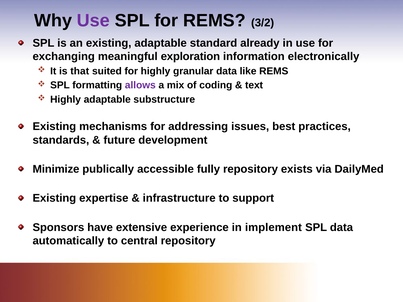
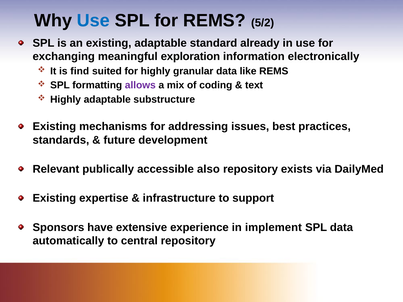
Use colour: purple -> blue (93, 21)
3/2: 3/2 -> 5/2 (263, 23)
that: that -> find (80, 71)
Minimize: Minimize -> Relevant (56, 169)
fully: fully -> also (208, 169)
